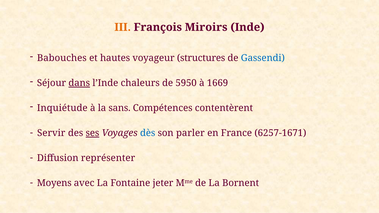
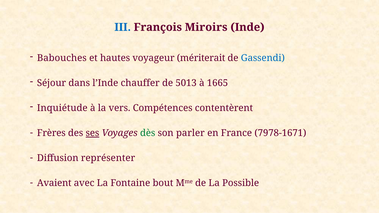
III colour: orange -> blue (123, 27)
structures: structures -> mériterait (201, 58)
dans underline: present -> none (79, 83)
chaleurs: chaleurs -> chauffer (140, 83)
5950: 5950 -> 5013 (186, 83)
1669: 1669 -> 1665 (218, 83)
sans: sans -> vers (119, 108)
Servir: Servir -> Frères (51, 133)
dès colour: blue -> green (148, 133)
6257-1671: 6257-1671 -> 7978-1671 (280, 133)
Moyens: Moyens -> Avaient (54, 183)
jeter: jeter -> bout (163, 183)
Bornent: Bornent -> Possible (241, 183)
